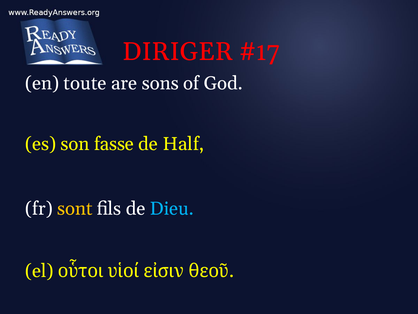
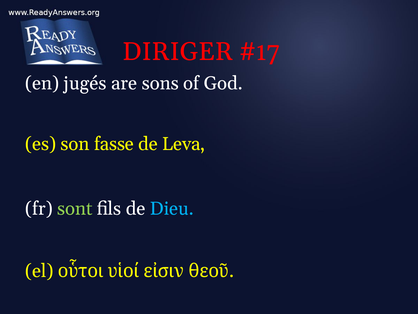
toute: toute -> jugés (85, 83)
Half: Half -> Leva (184, 144)
sont colour: yellow -> light green (75, 208)
